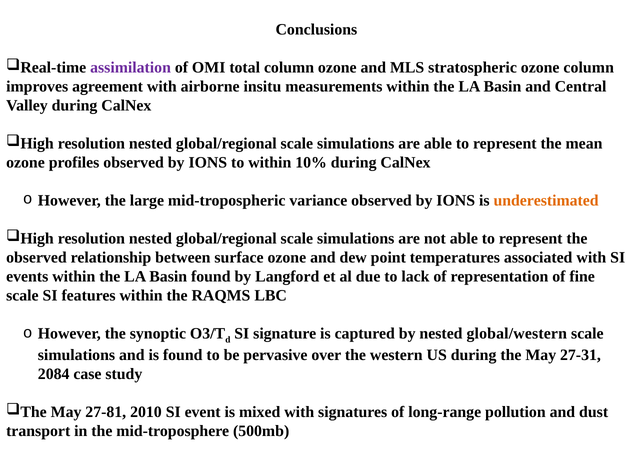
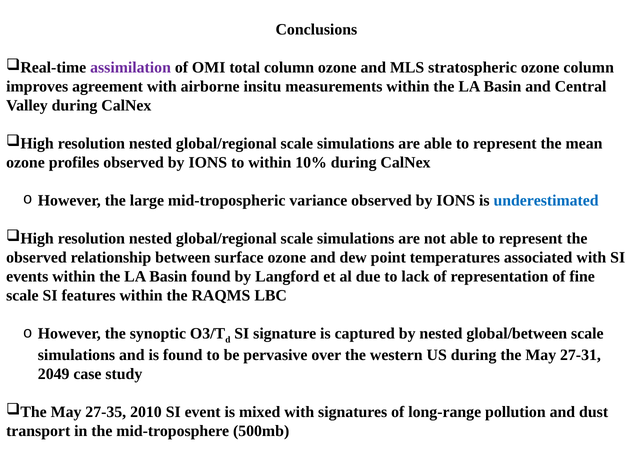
underestimated colour: orange -> blue (546, 200)
global/western: global/western -> global/between (517, 333)
2084: 2084 -> 2049 (54, 374)
27-81: 27-81 -> 27-35 (106, 412)
